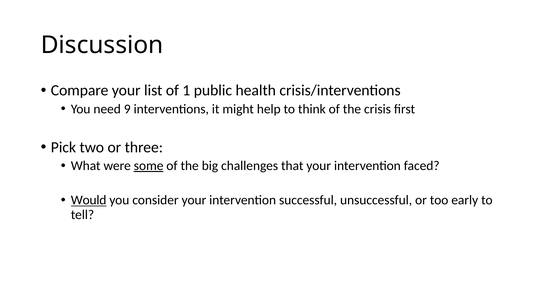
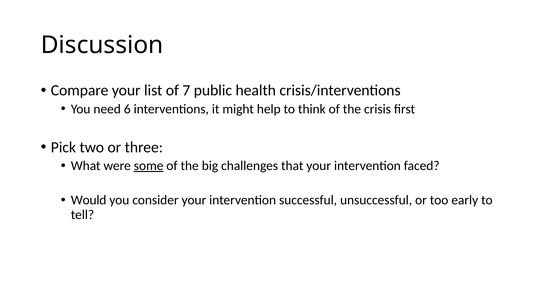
1: 1 -> 7 (186, 90)
9: 9 -> 6 (127, 109)
Would underline: present -> none (89, 200)
